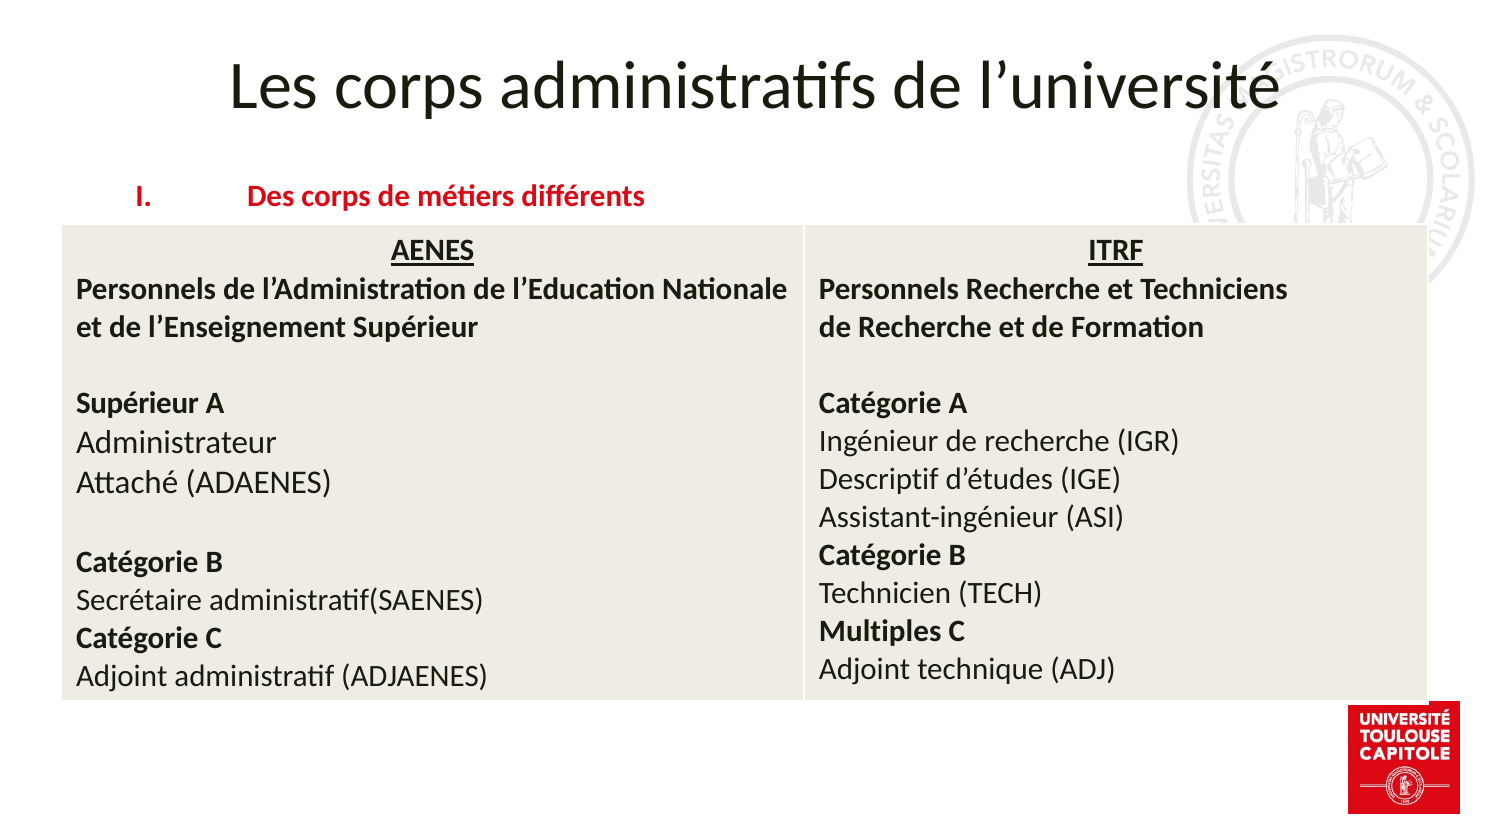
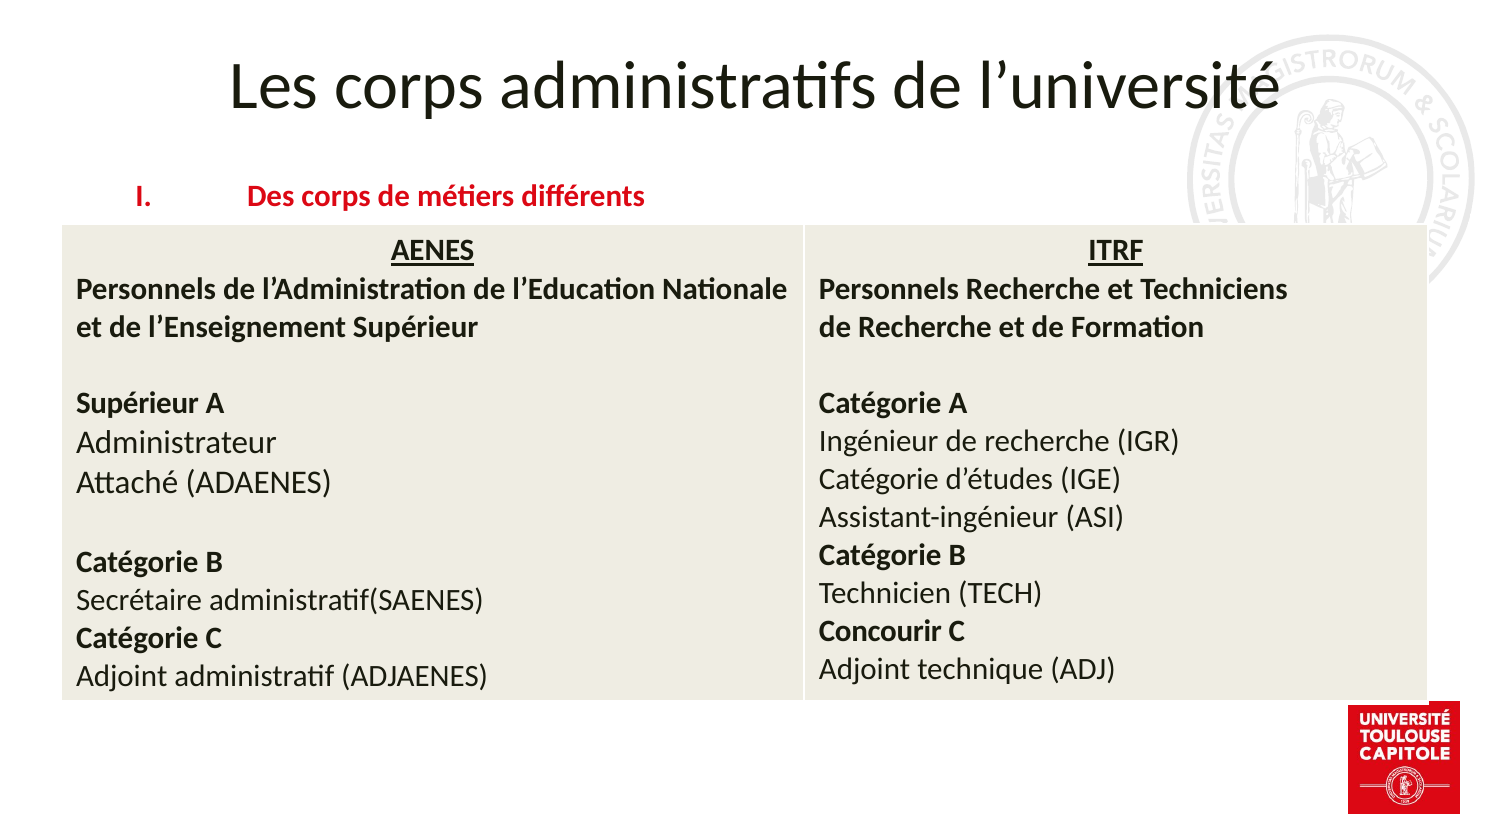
Descriptif: Descriptif -> Catégorie (879, 479)
Multiples: Multiples -> Concourir (880, 631)
